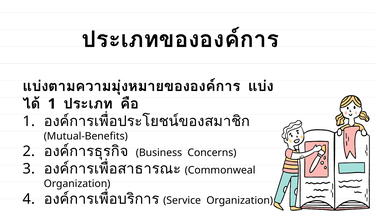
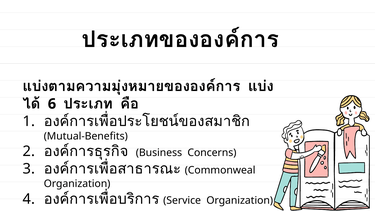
1: 1 -> 6 (52, 104)
